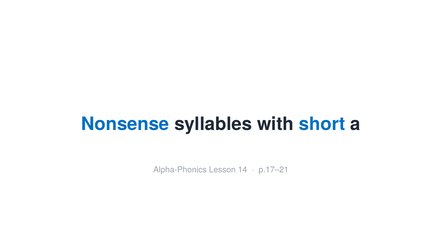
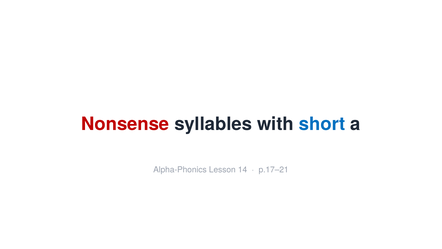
Nonsense colour: blue -> red (125, 124)
